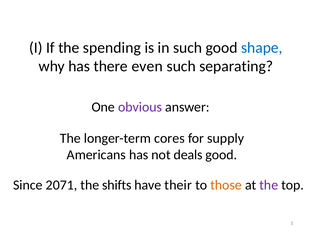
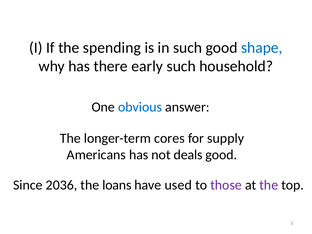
even: even -> early (147, 66)
separating: separating -> household (236, 66)
obvious colour: purple -> blue (140, 107)
2071: 2071 -> 2036 (62, 185)
shifts: shifts -> loans (117, 185)
their: their -> used (178, 185)
those colour: orange -> purple (226, 185)
